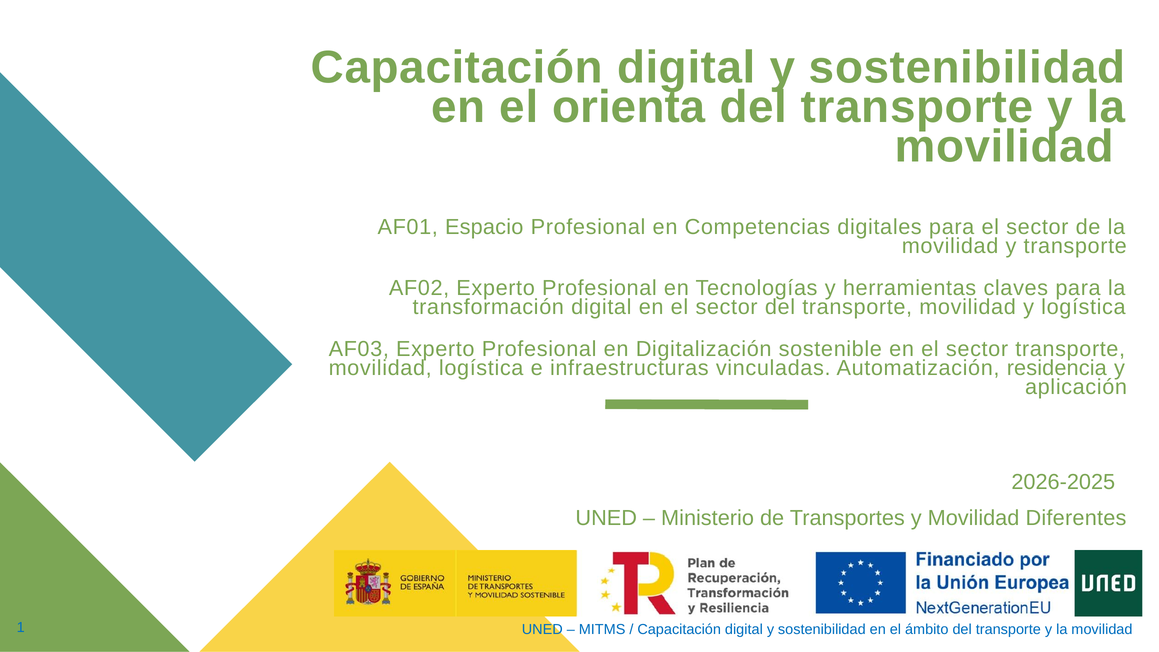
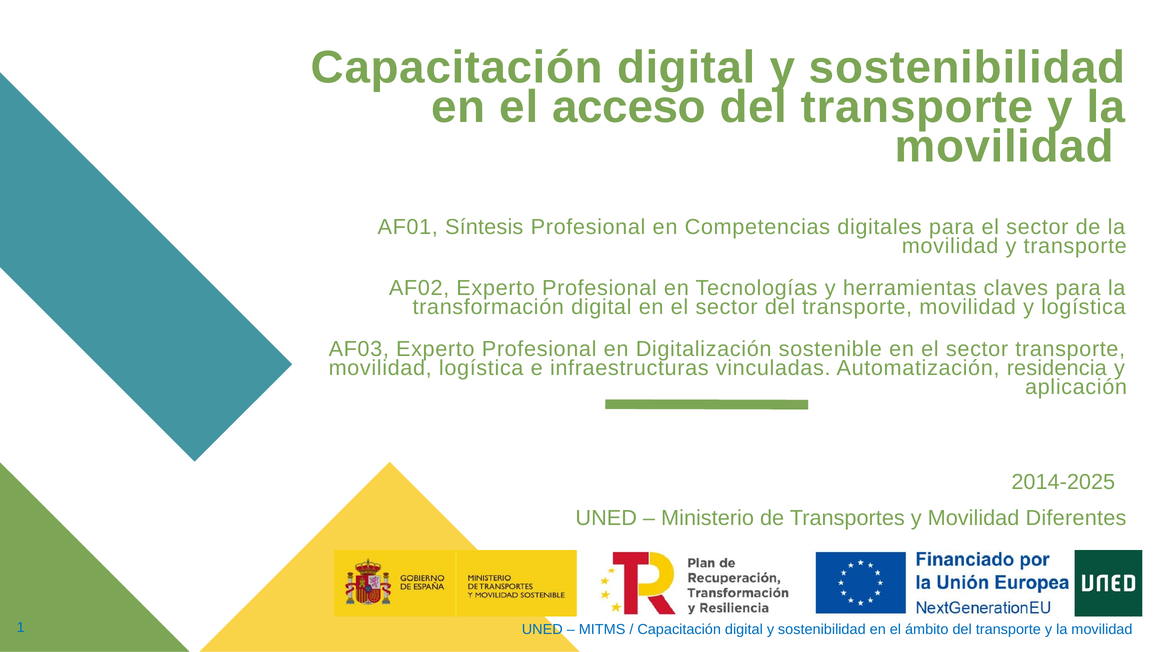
orienta: orienta -> acceso (629, 107)
Espacio: Espacio -> Síntesis (484, 227)
2026-2025: 2026-2025 -> 2014-2025 (1063, 482)
